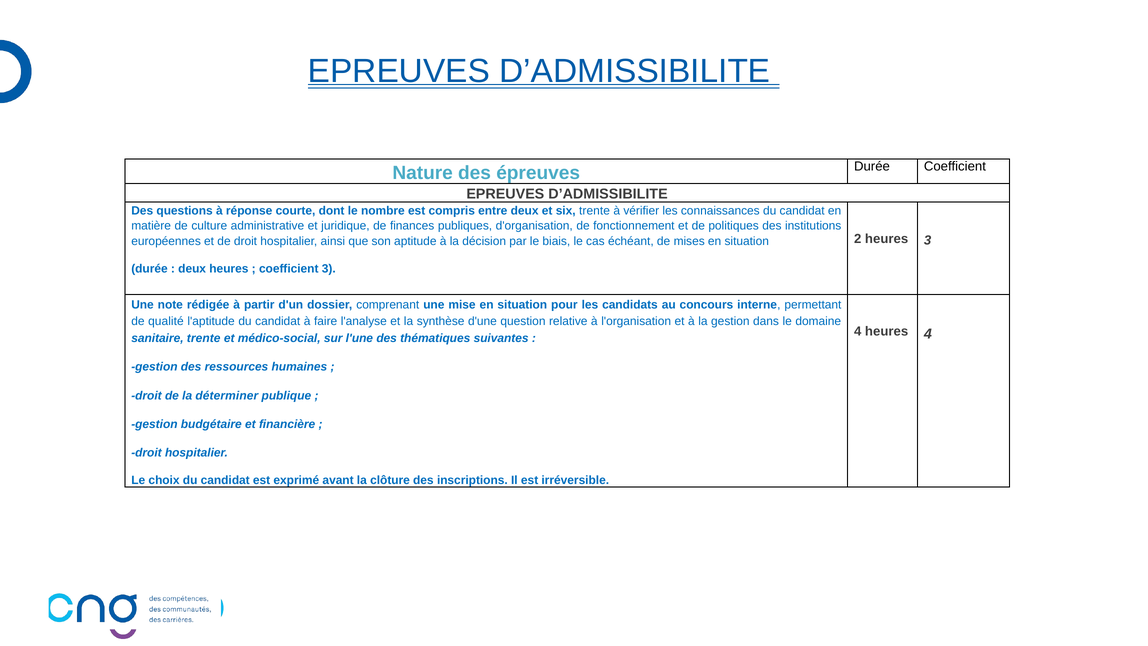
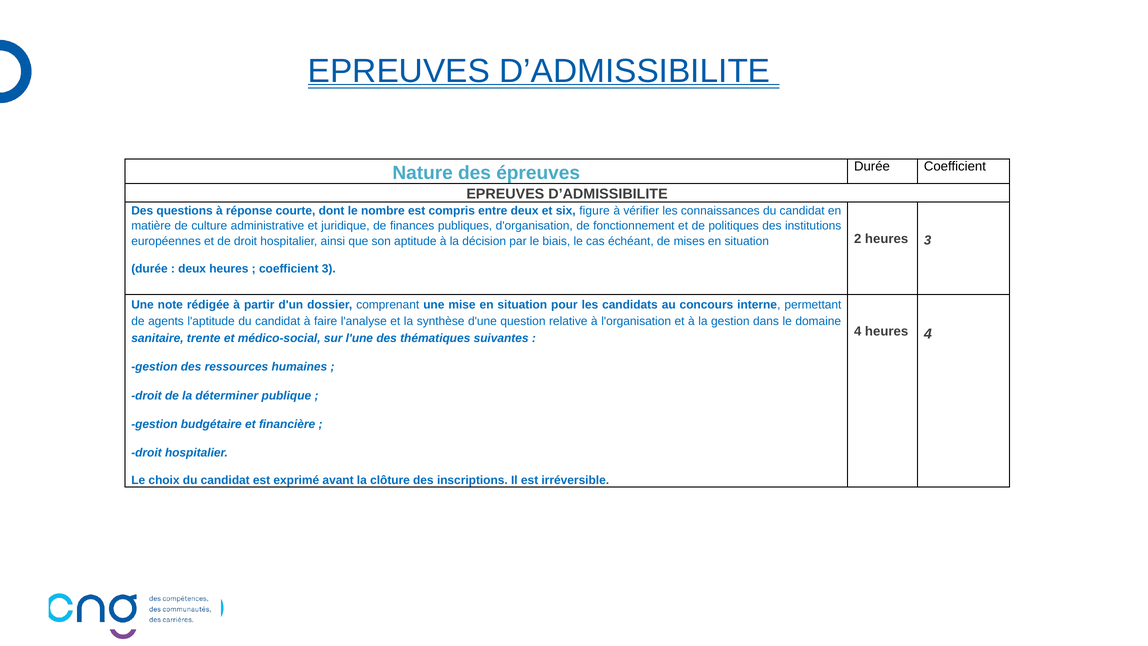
six trente: trente -> figure (595, 211)
qualité: qualité -> agents (166, 321)
